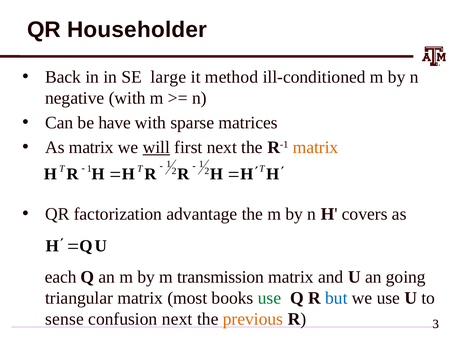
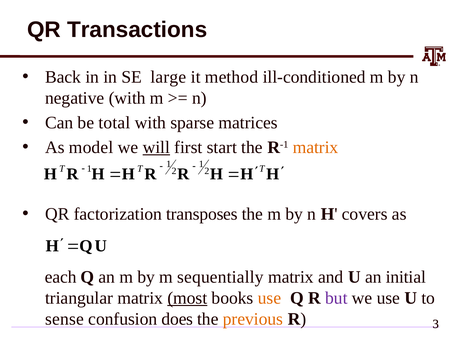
Householder: Householder -> Transactions (137, 30)
have: have -> total (114, 123)
As matrix: matrix -> model (91, 147)
first next: next -> start (222, 147)
advantage: advantage -> transposes (202, 214)
transmission: transmission -> sequentially (220, 277)
going: going -> initial (406, 277)
most underline: none -> present (187, 298)
use colour: green -> orange (269, 298)
but colour: blue -> purple (336, 298)
confusion next: next -> does (177, 319)
